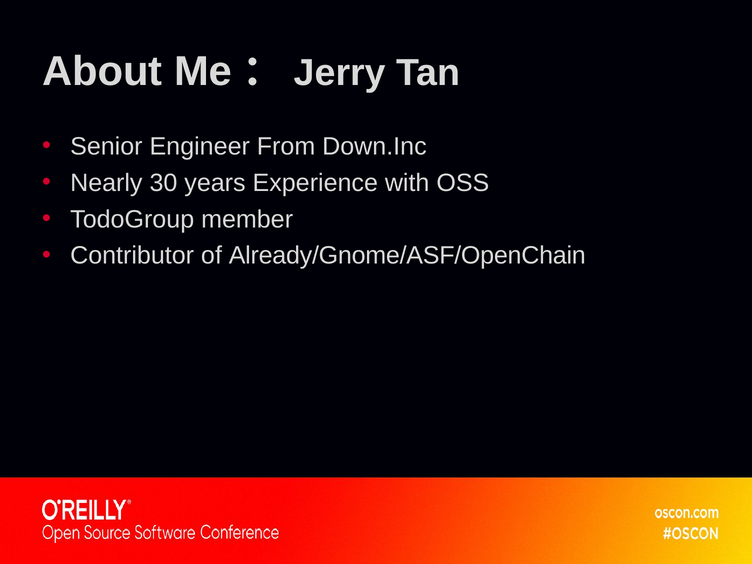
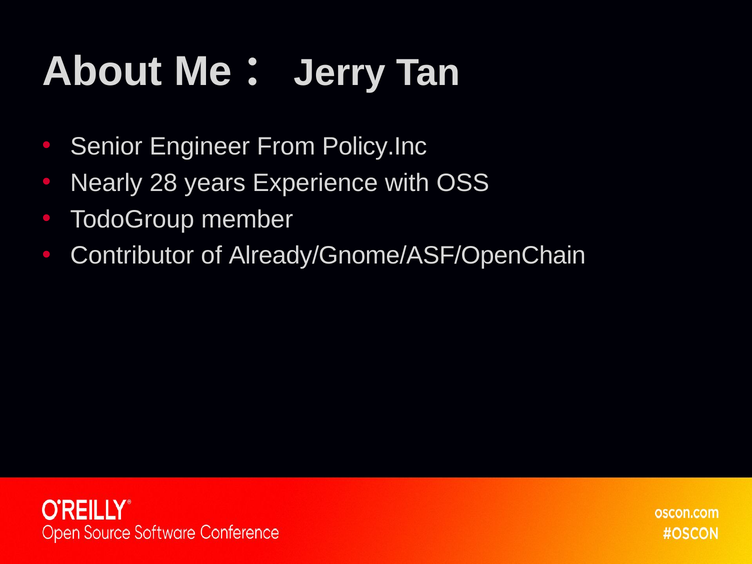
Down.Inc: Down.Inc -> Policy.Inc (375, 147)
30: 30 -> 28 (163, 183)
